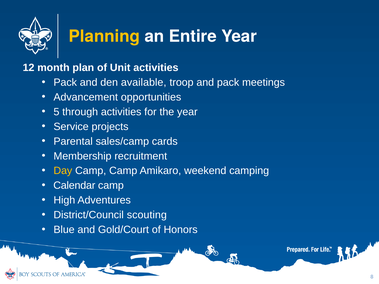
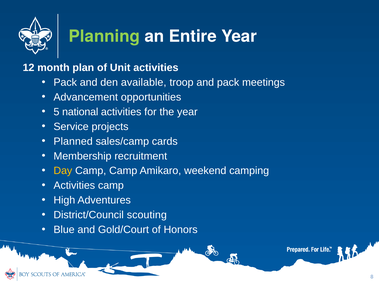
Planning colour: yellow -> light green (104, 36)
through: through -> national (80, 112)
Parental: Parental -> Planned (73, 141)
Calendar: Calendar -> Activities (74, 186)
